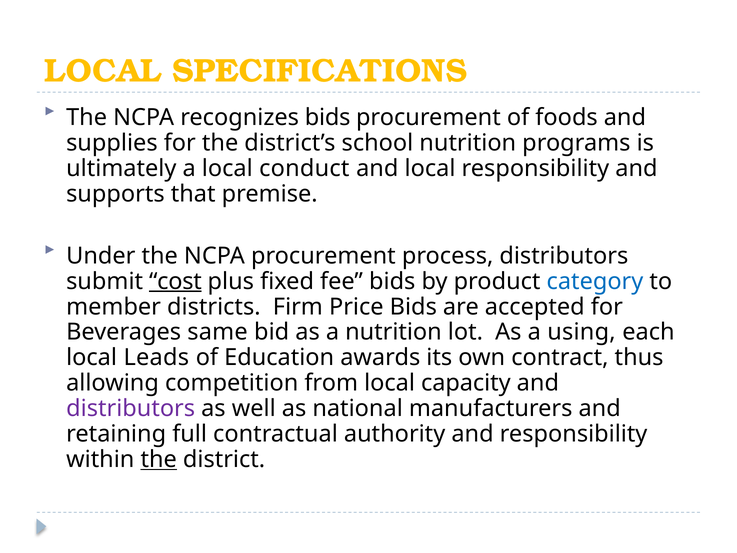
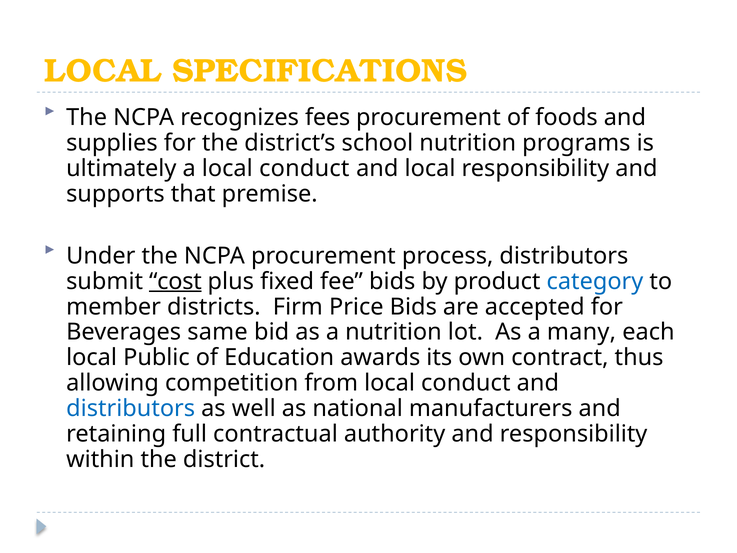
recognizes bids: bids -> fees (328, 118)
using: using -> many (581, 332)
Leads: Leads -> Public (156, 357)
from local capacity: capacity -> conduct (466, 383)
distributors colour: purple -> blue (131, 408)
the underline: present -> none (159, 459)
